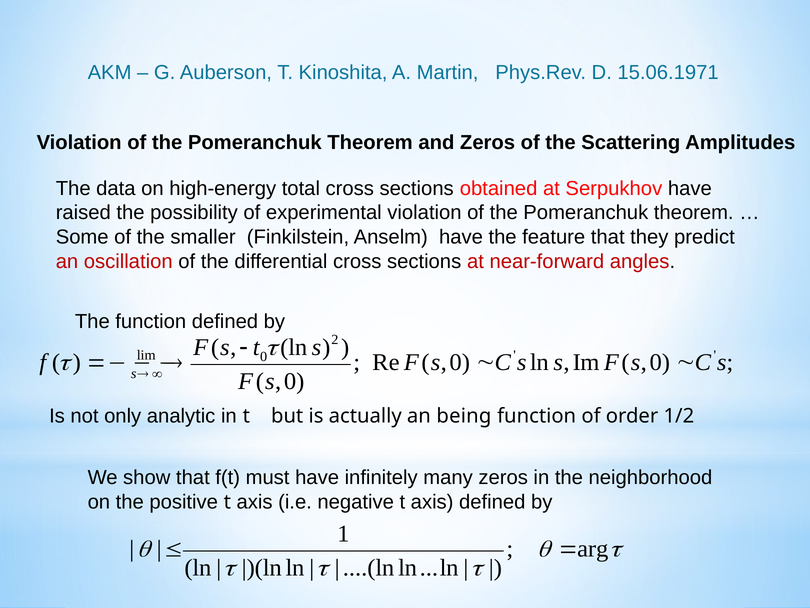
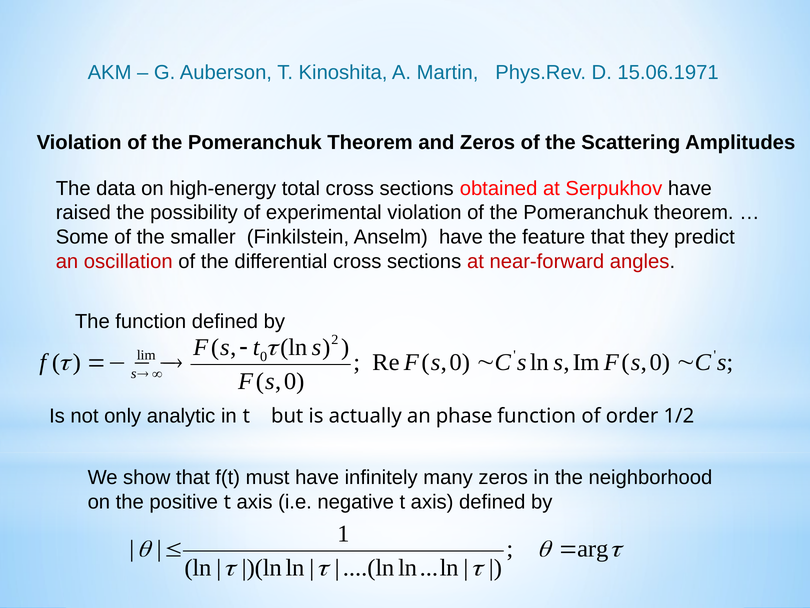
being: being -> phase (464, 416)
